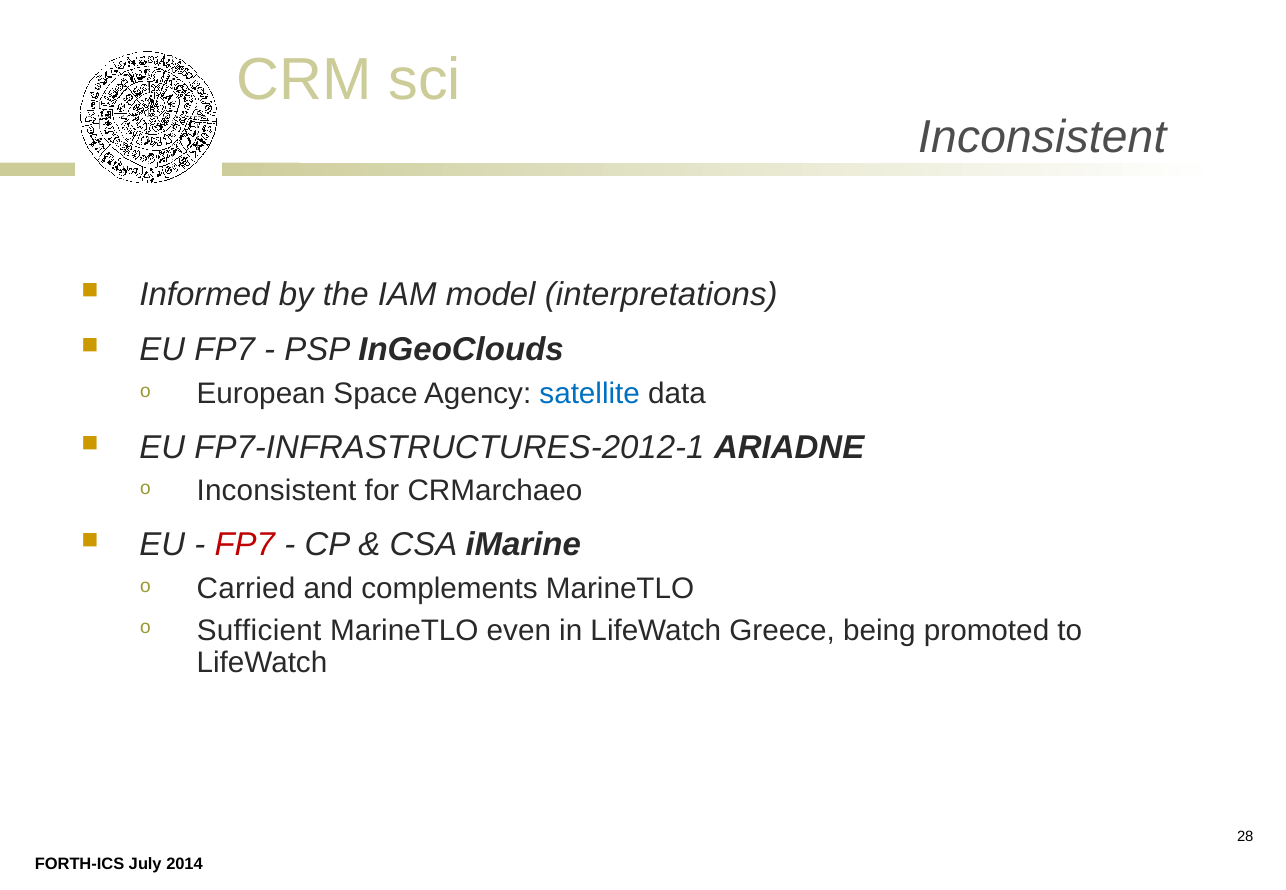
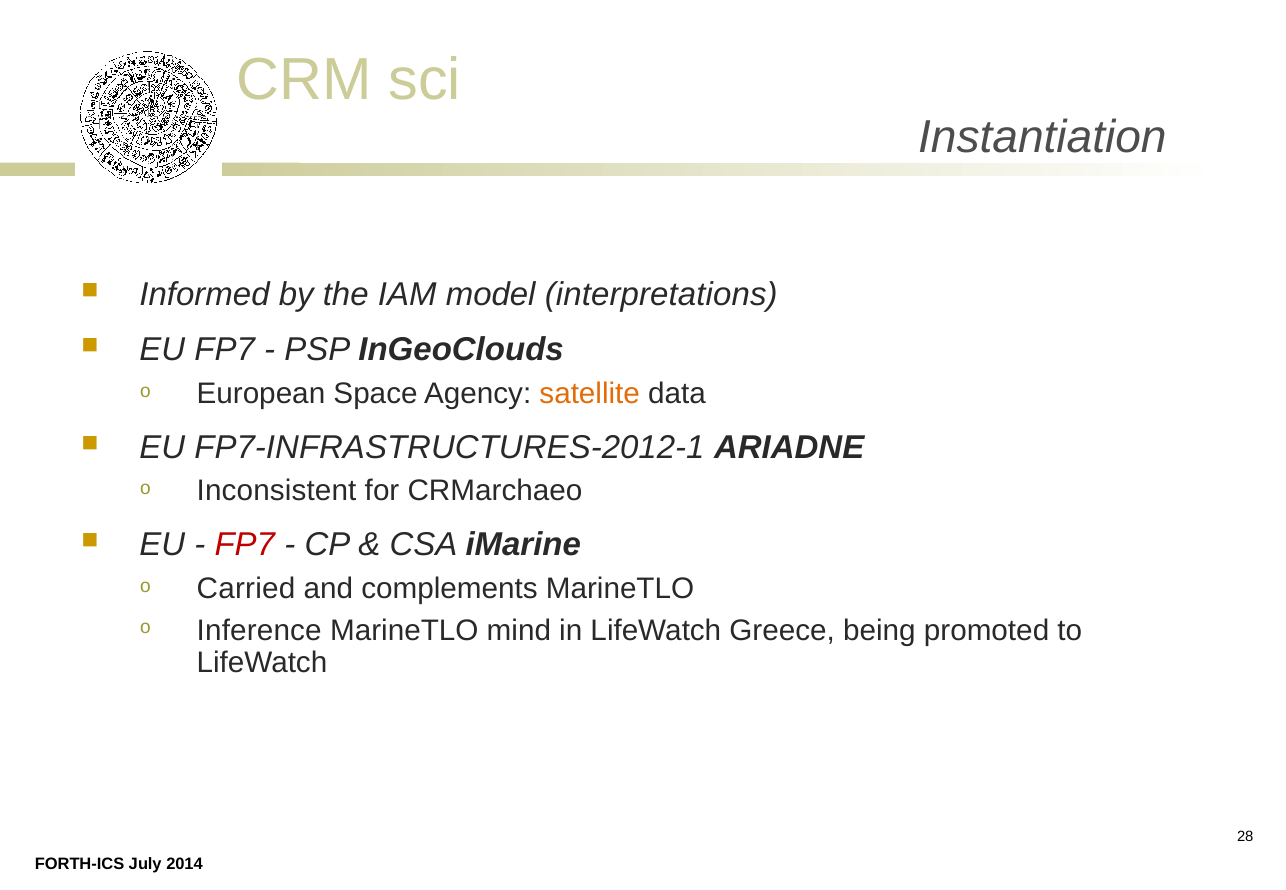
Inconsistent: Inconsistent -> Instantiation (1042, 137)
satellite colour: blue -> orange (590, 394)
Sufficient: Sufficient -> Inference (259, 631)
even: even -> mind (519, 631)
